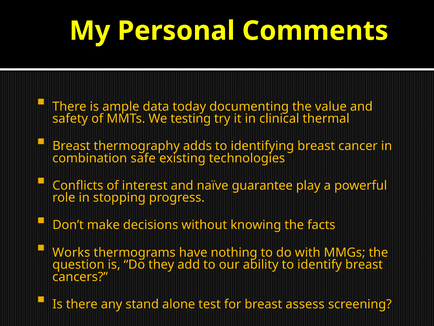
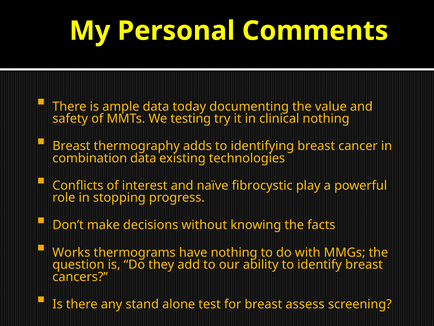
clinical thermal: thermal -> nothing (326, 118)
combination safe: safe -> data (143, 158)
guarantee: guarantee -> fibrocystic (262, 185)
